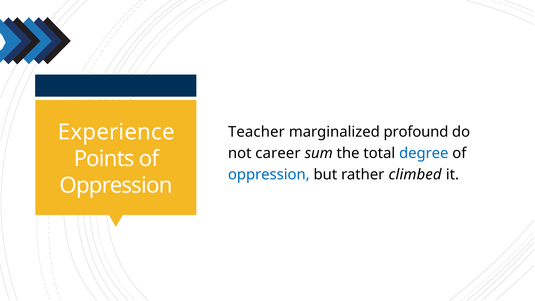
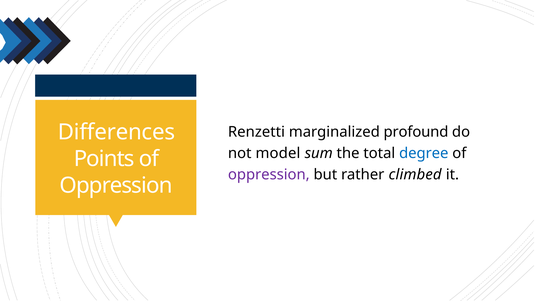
Experience: Experience -> Differences (116, 132)
Teacher: Teacher -> Renzetti (256, 132)
career: career -> model (278, 153)
oppression colour: blue -> purple (269, 175)
